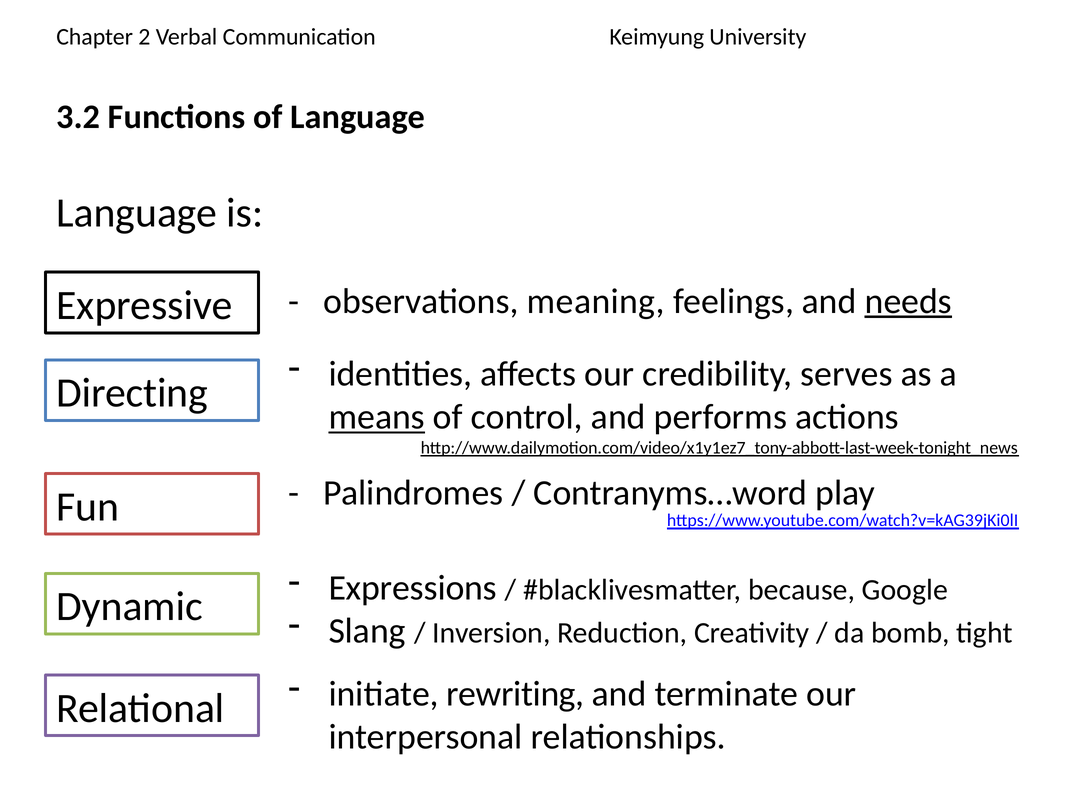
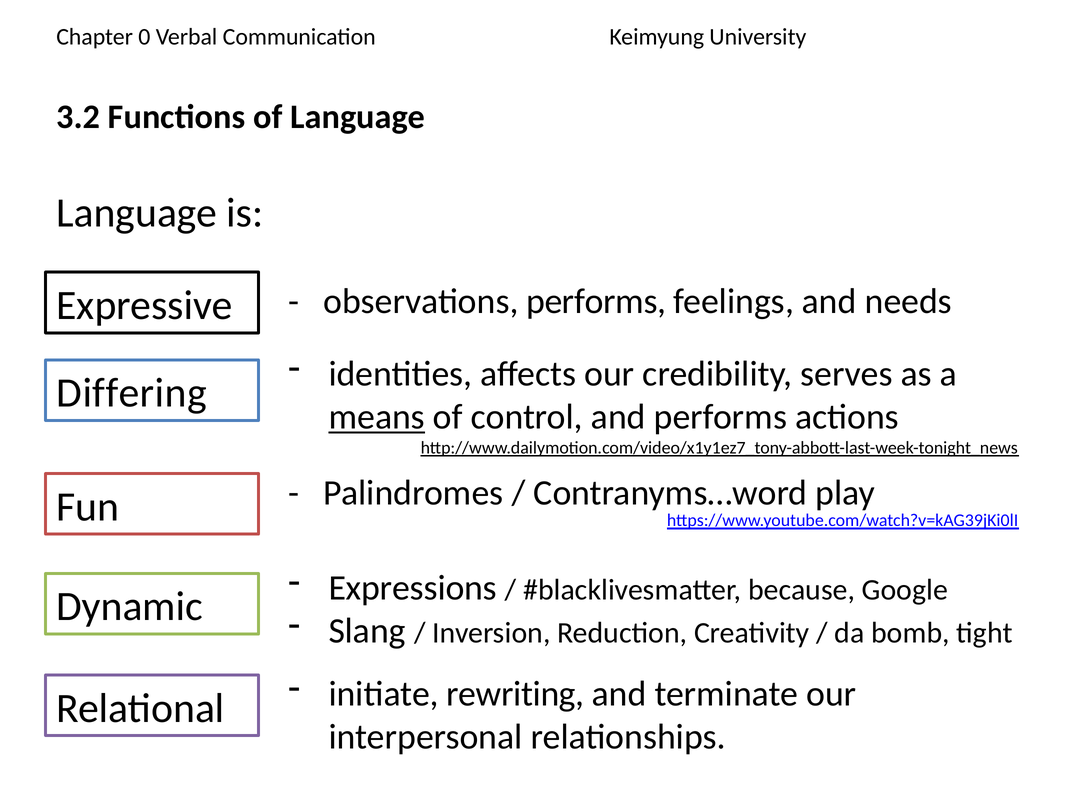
2: 2 -> 0 (144, 37)
observations meaning: meaning -> performs (596, 301)
needs underline: present -> none (908, 301)
Directing: Directing -> Differing (132, 393)
